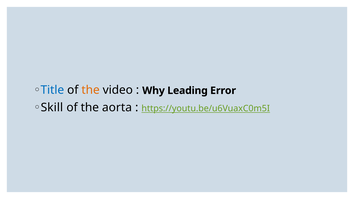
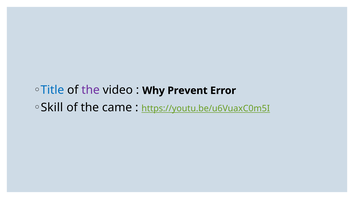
the colour: orange -> purple (91, 90)
Leading: Leading -> Prevent (188, 91)
aorta: aorta -> came (117, 108)
